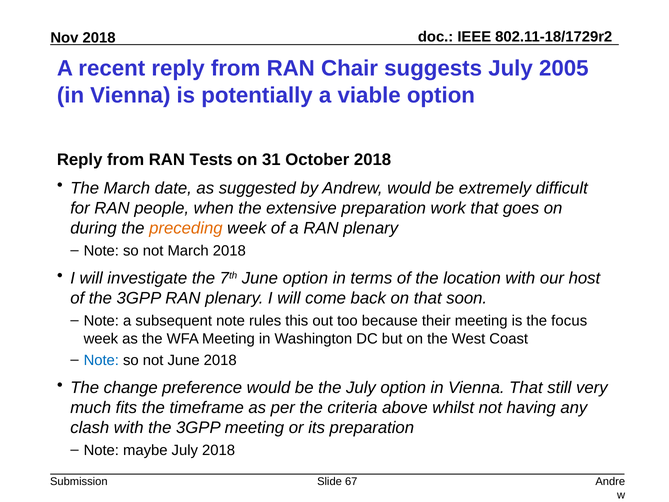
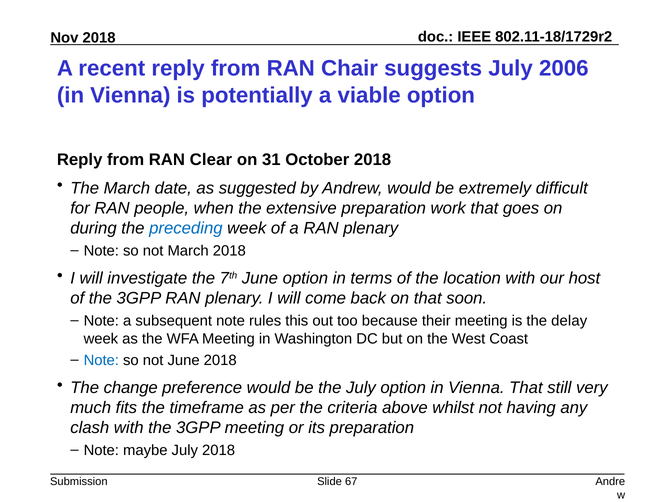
2005: 2005 -> 2006 (564, 68)
Tests: Tests -> Clear (211, 160)
preceding colour: orange -> blue (186, 228)
focus: focus -> delay (569, 321)
